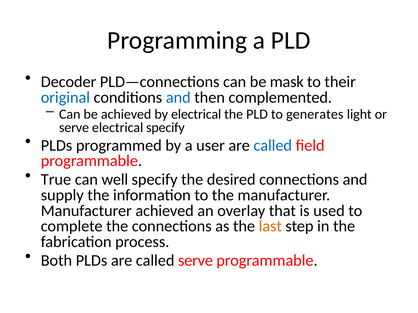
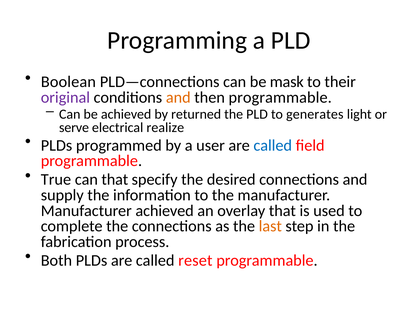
Decoder: Decoder -> Boolean (68, 82)
original colour: blue -> purple (65, 98)
and colour: blue -> orange (178, 98)
then complemented: complemented -> programmable (280, 98)
by electrical: electrical -> returned (196, 114)
electrical specify: specify -> realize (165, 128)
can well: well -> that (115, 180)
called serve: serve -> reset (195, 261)
